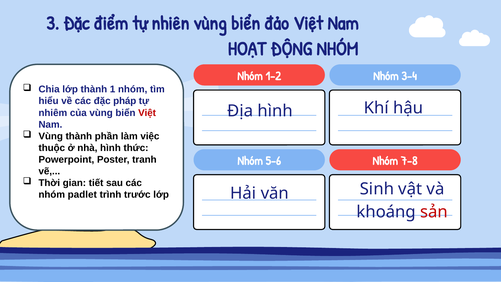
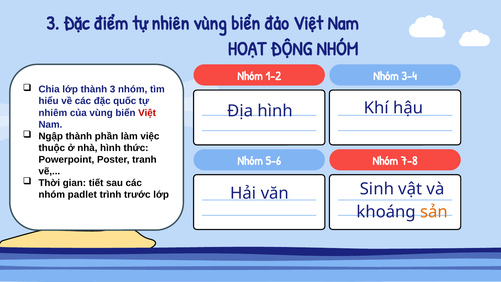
thành 1: 1 -> 3 (113, 89)
pháp: pháp -> quốc (125, 101)
Vùng: Vùng -> Ngập (51, 136)
sản colour: red -> orange (434, 212)
